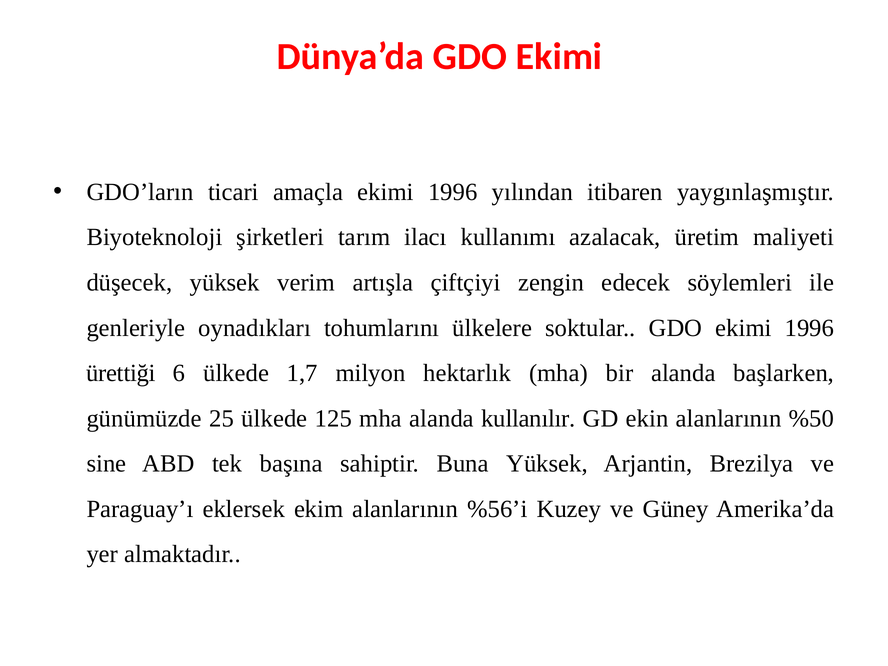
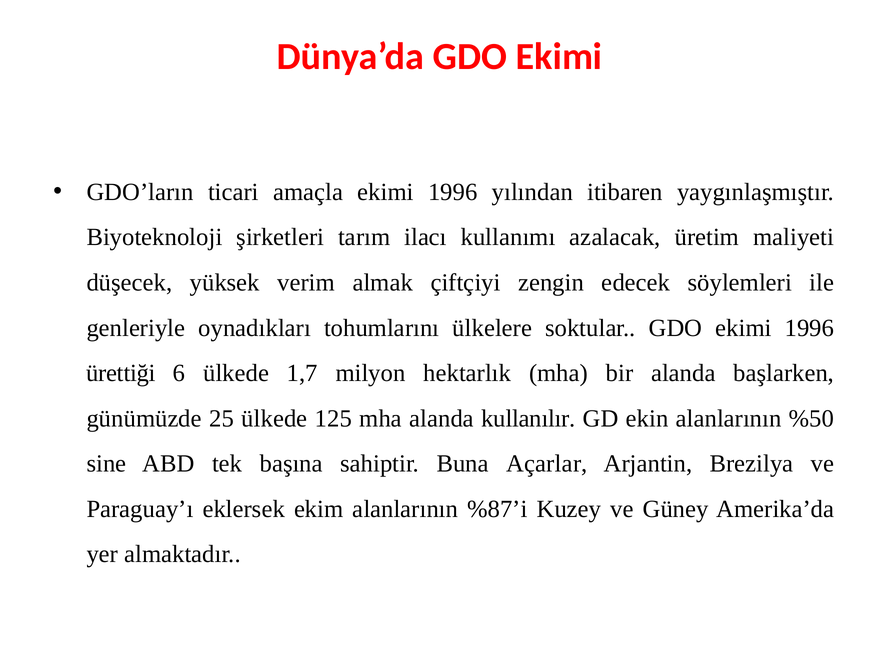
artışla: artışla -> almak (383, 283)
Buna Yüksek: Yüksek -> Açarlar (547, 464)
%56’i: %56’i -> %87’i (497, 509)
